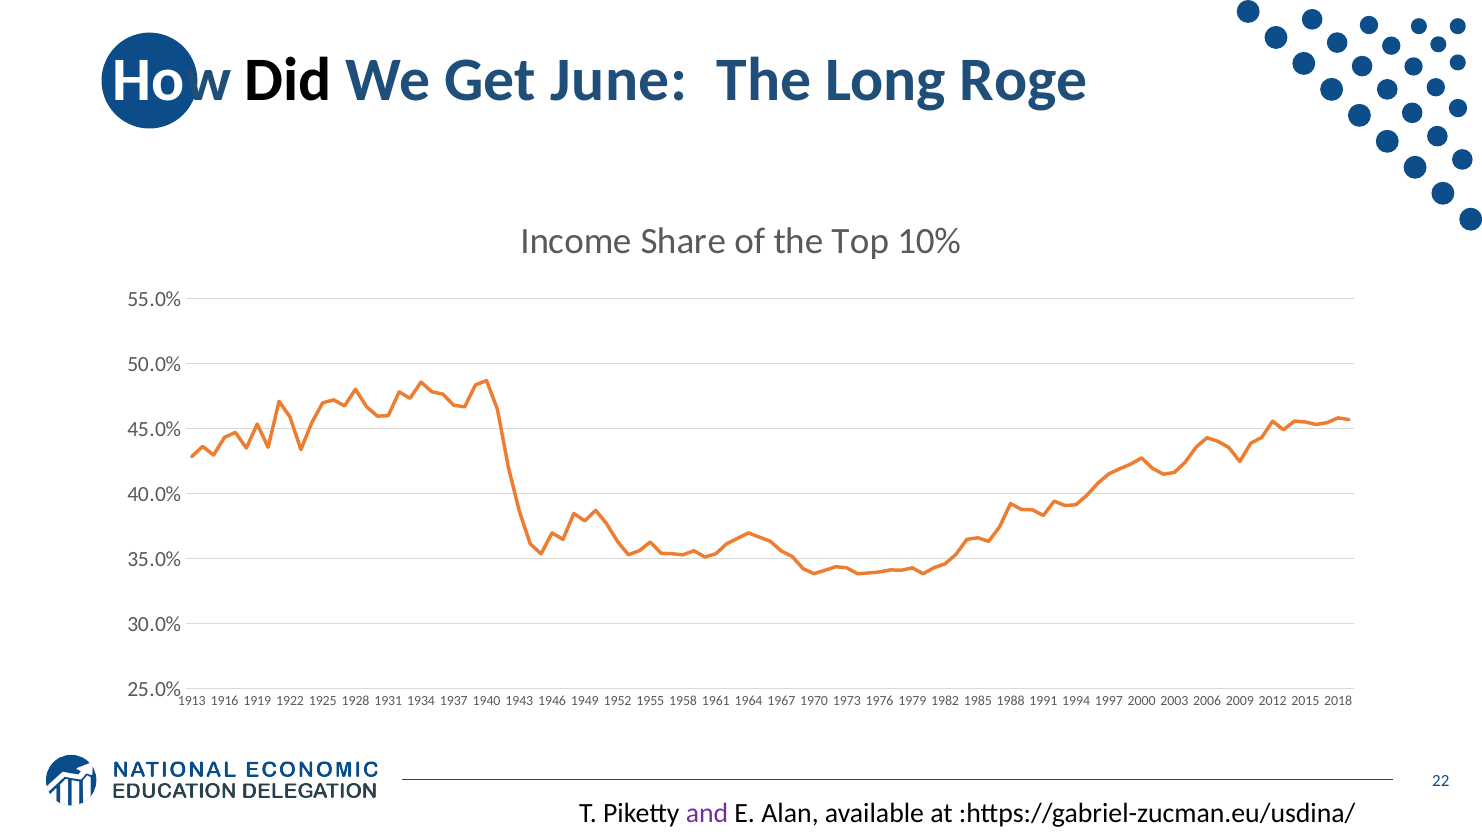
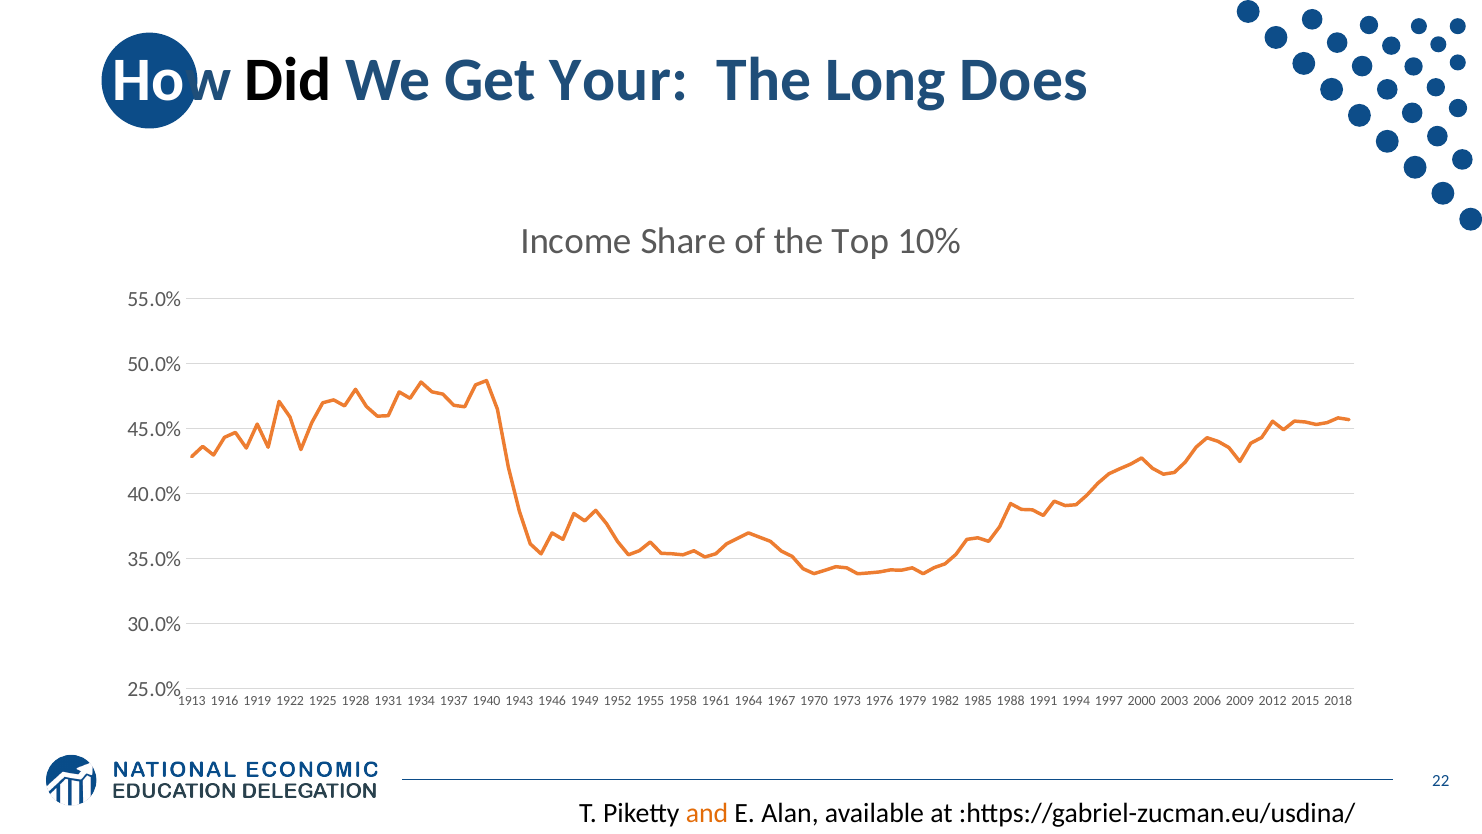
June: June -> Your (619, 80)
Roge: Roge -> Does (1024, 80)
and colour: purple -> orange (707, 813)
